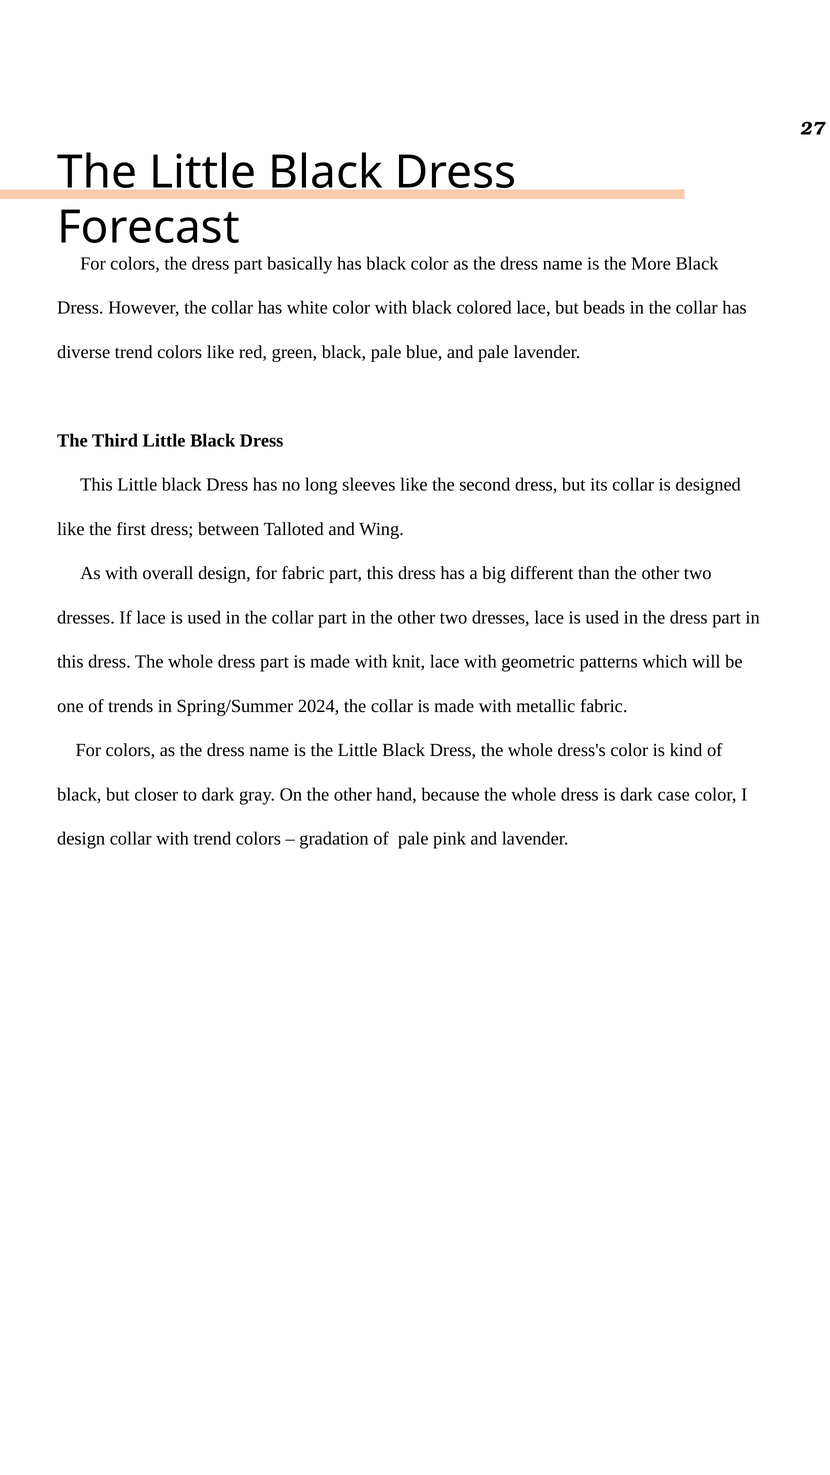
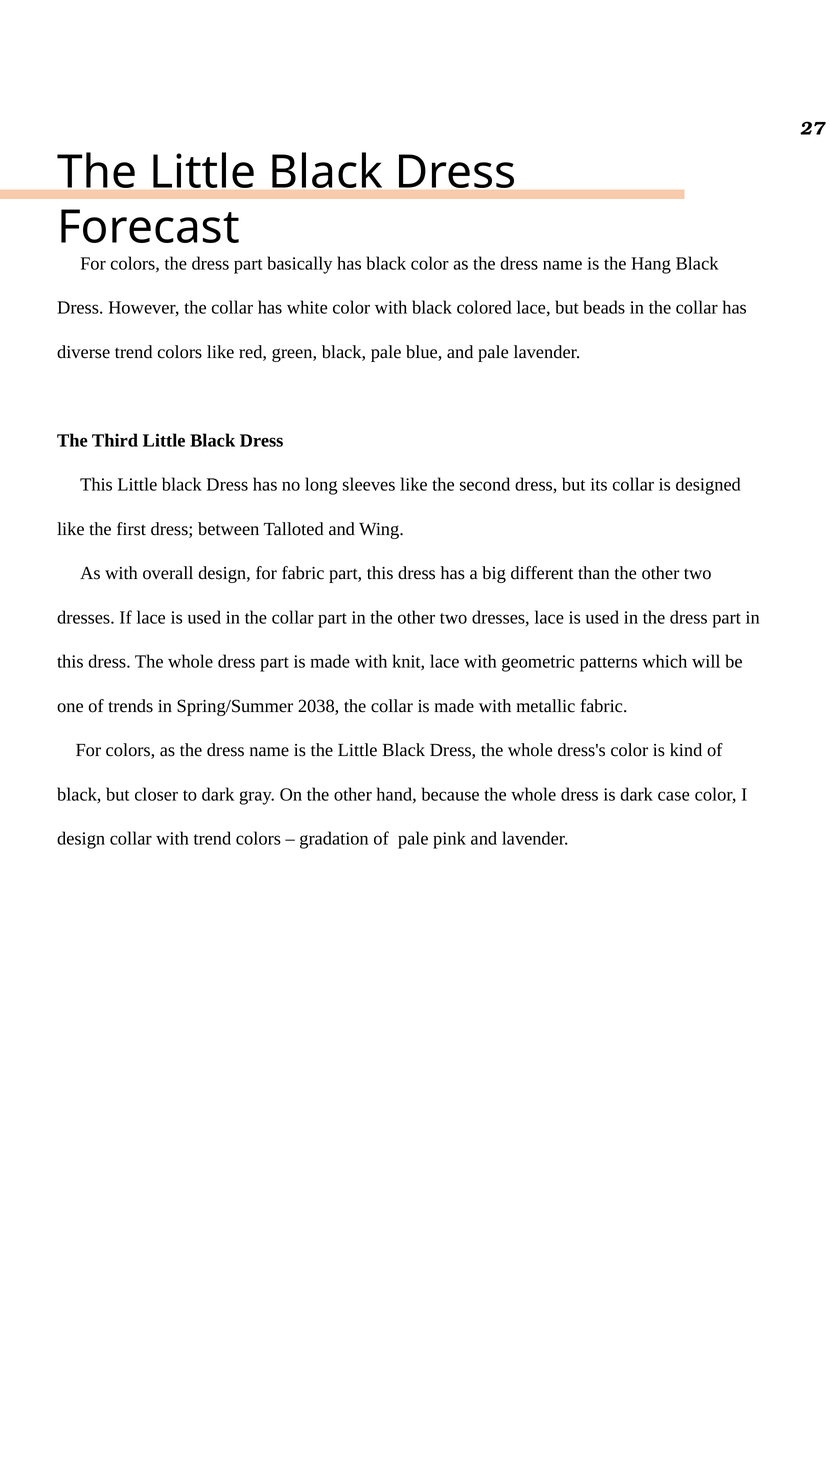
More: More -> Hang (651, 264)
2024: 2024 -> 2038 (319, 706)
